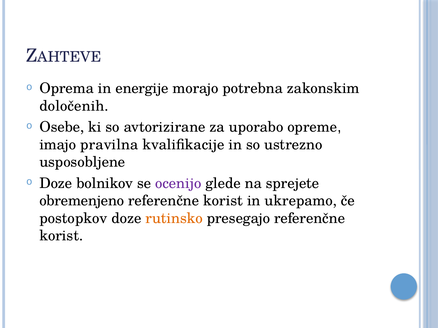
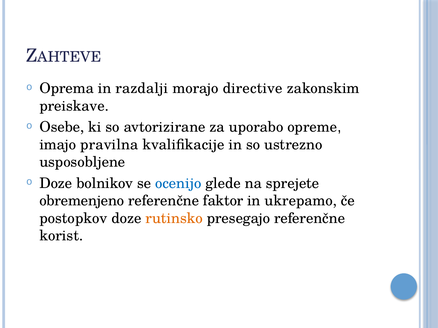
energije: energije -> razdalji (142, 89)
potrebna: potrebna -> directive (253, 89)
določenih: določenih -> preiskave (74, 106)
ocenijo colour: purple -> blue (178, 184)
korist: korist -> faktor (223, 201)
